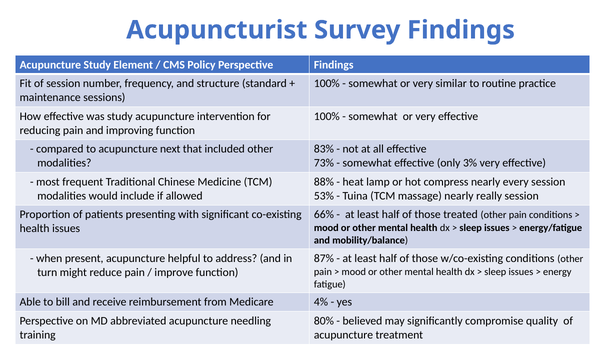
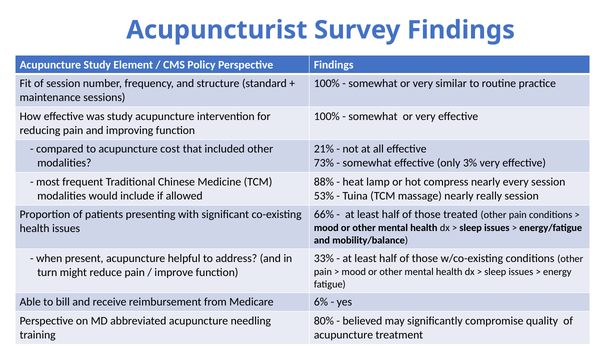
next: next -> cost (170, 149)
83%: 83% -> 21% (324, 149)
87%: 87% -> 33% (324, 259)
4%: 4% -> 6% (321, 303)
